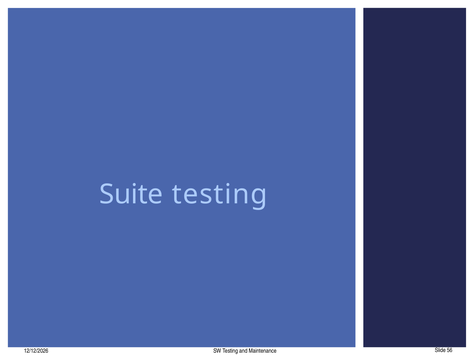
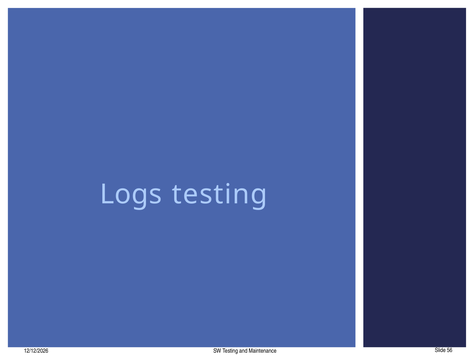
Suite: Suite -> Logs (131, 195)
